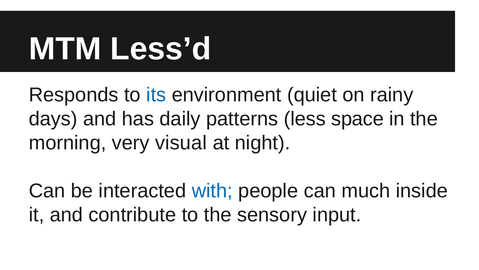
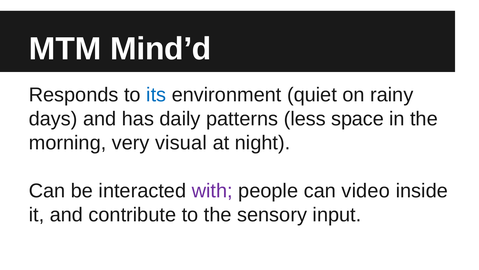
Less’d: Less’d -> Mind’d (161, 49)
with colour: blue -> purple (212, 190)
much: much -> video (366, 190)
